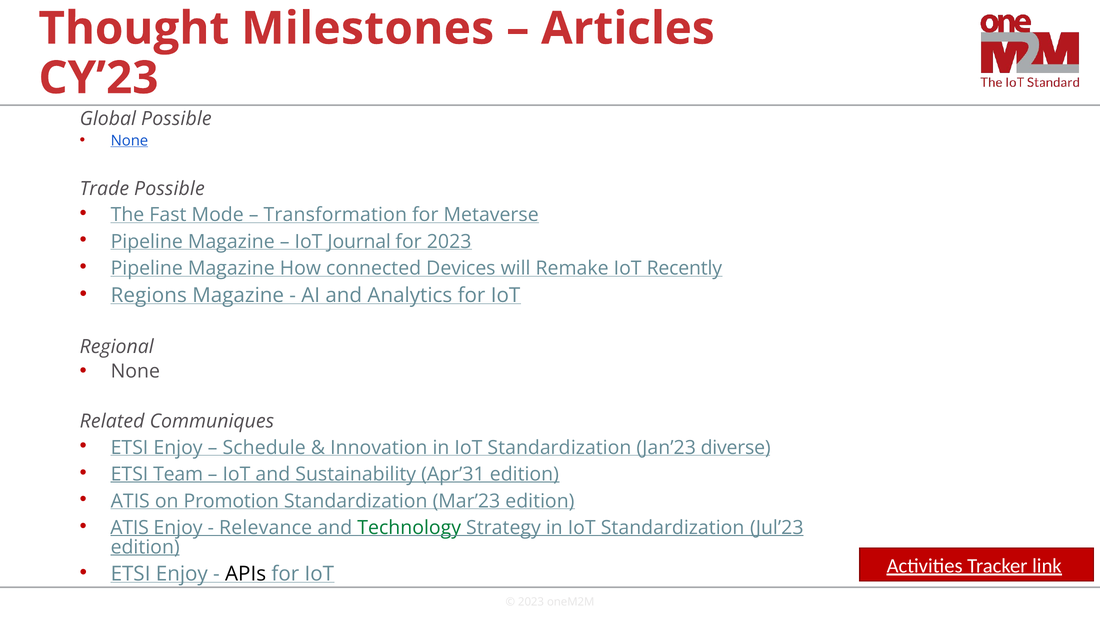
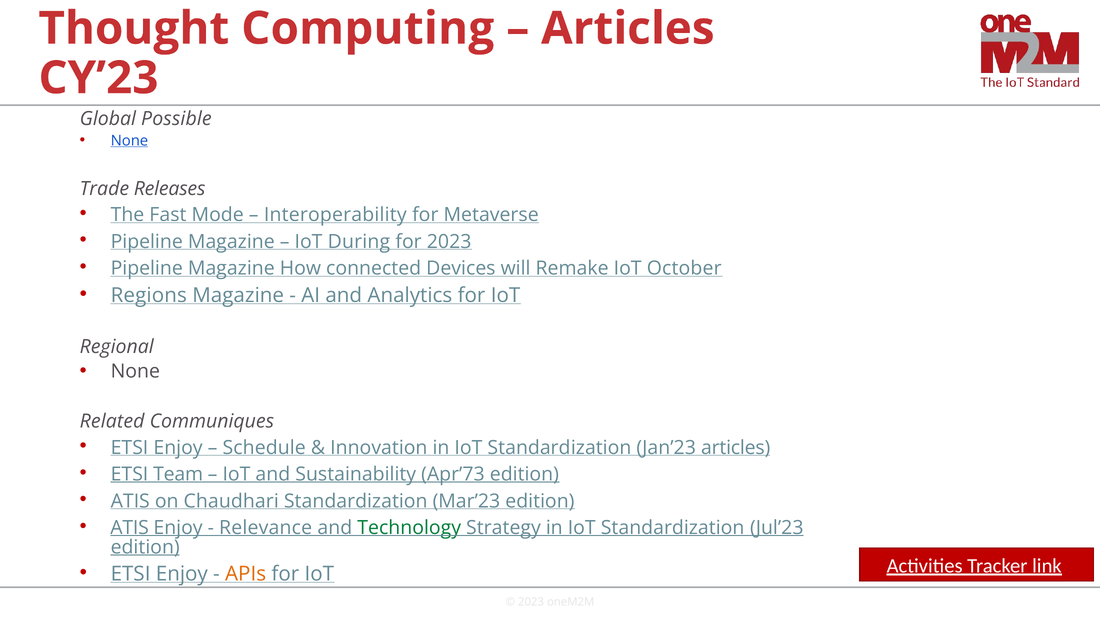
Milestones: Milestones -> Computing (368, 29)
Trade Possible: Possible -> Releases (170, 189)
Transformation: Transformation -> Interoperability (335, 215)
Journal: Journal -> During (359, 242)
Recently: Recently -> October (684, 268)
Jan’23 diverse: diverse -> articles (736, 447)
Apr’31: Apr’31 -> Apr’73 (453, 474)
Promotion: Promotion -> Chaudhari (231, 501)
APIs colour: black -> orange (246, 574)
